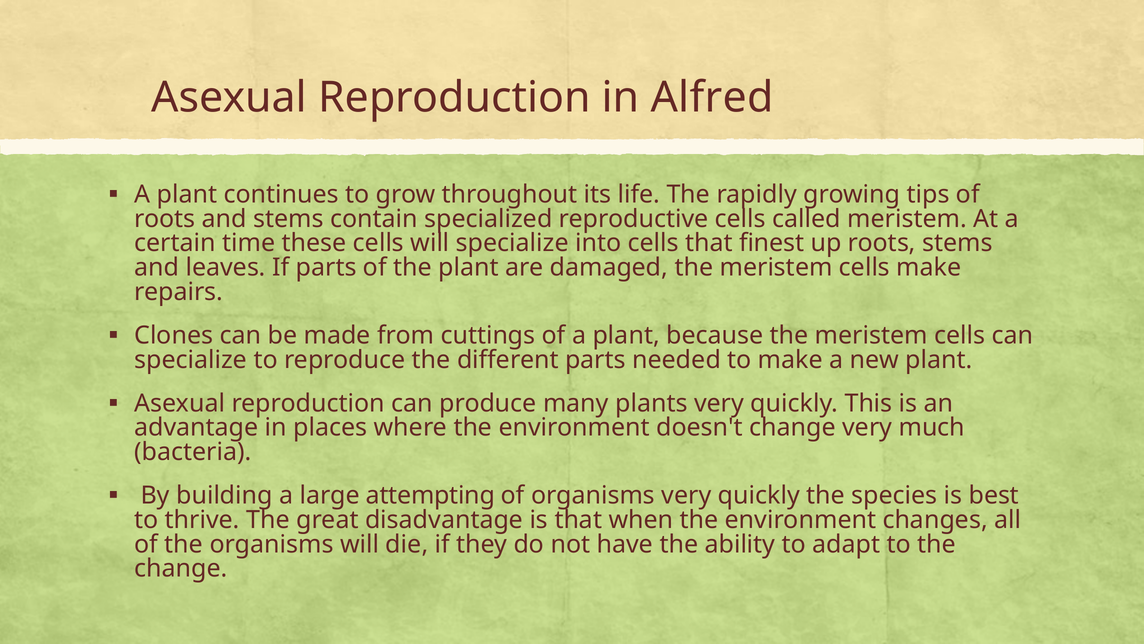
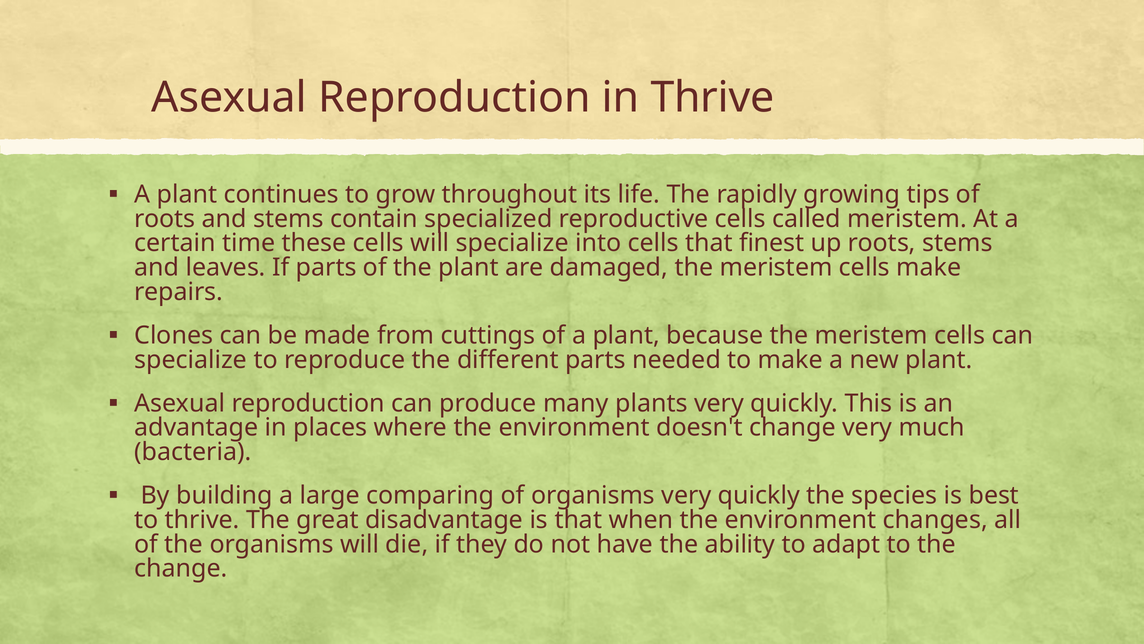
in Alfred: Alfred -> Thrive (712, 97)
attempting: attempting -> comparing (430, 495)
